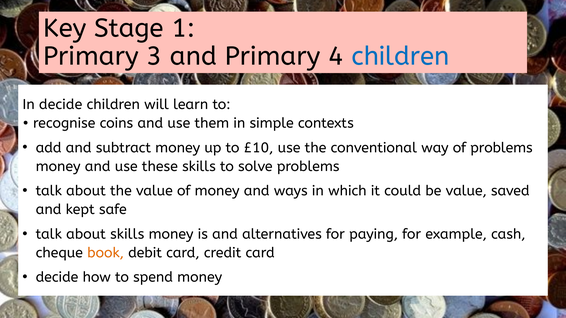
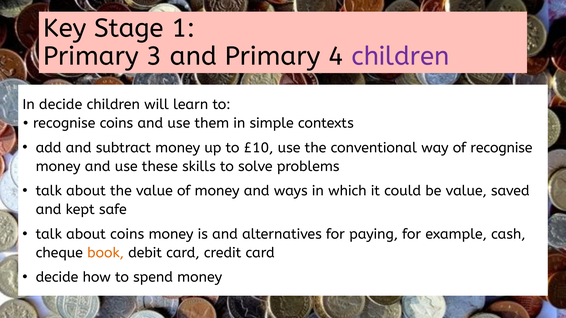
children colour: blue -> purple (401, 56)
of problems: problems -> recognise (501, 148)
about skills: skills -> coins (127, 234)
